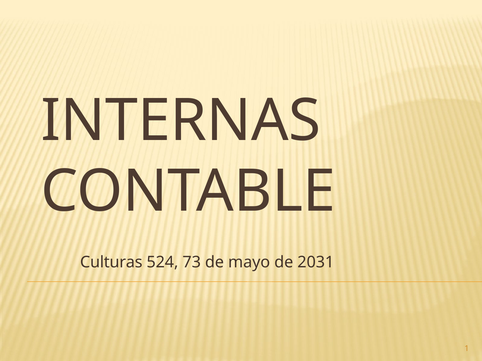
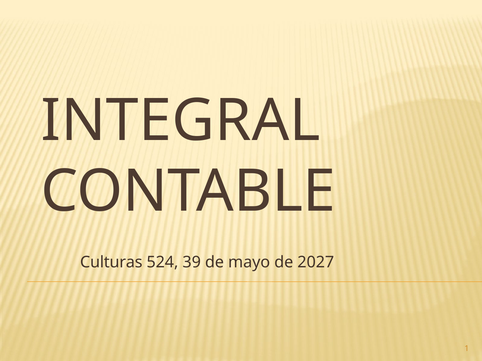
INTERNAS: INTERNAS -> INTEGRAL (181, 121)
73: 73 -> 39 (192, 262)
2031: 2031 -> 2027 (316, 262)
